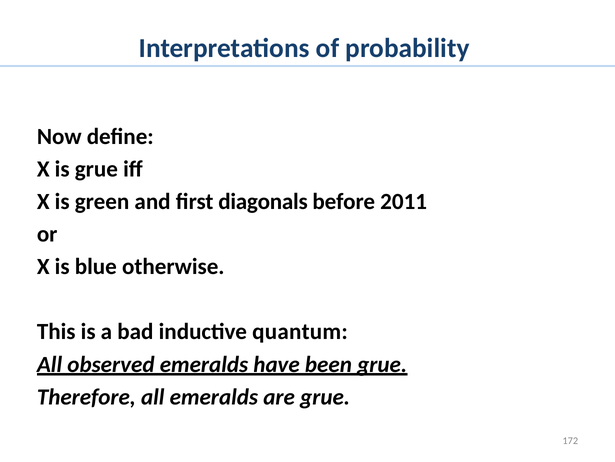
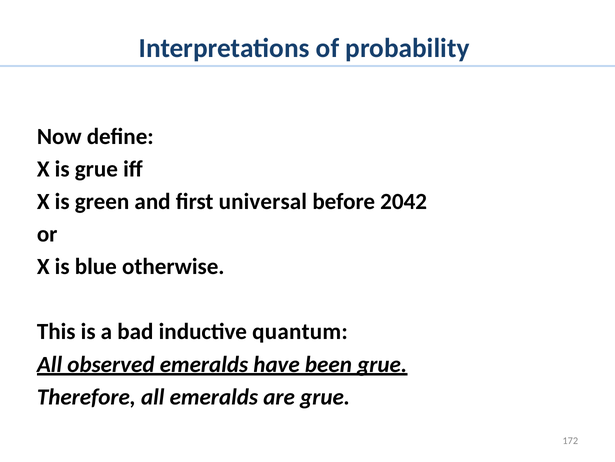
diagonals: diagonals -> universal (263, 201)
2011: 2011 -> 2042 (404, 201)
